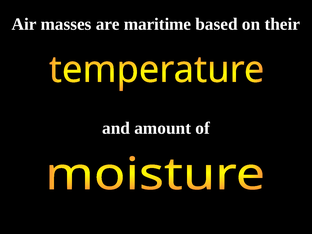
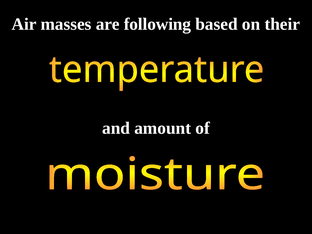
maritime: maritime -> following (157, 24)
